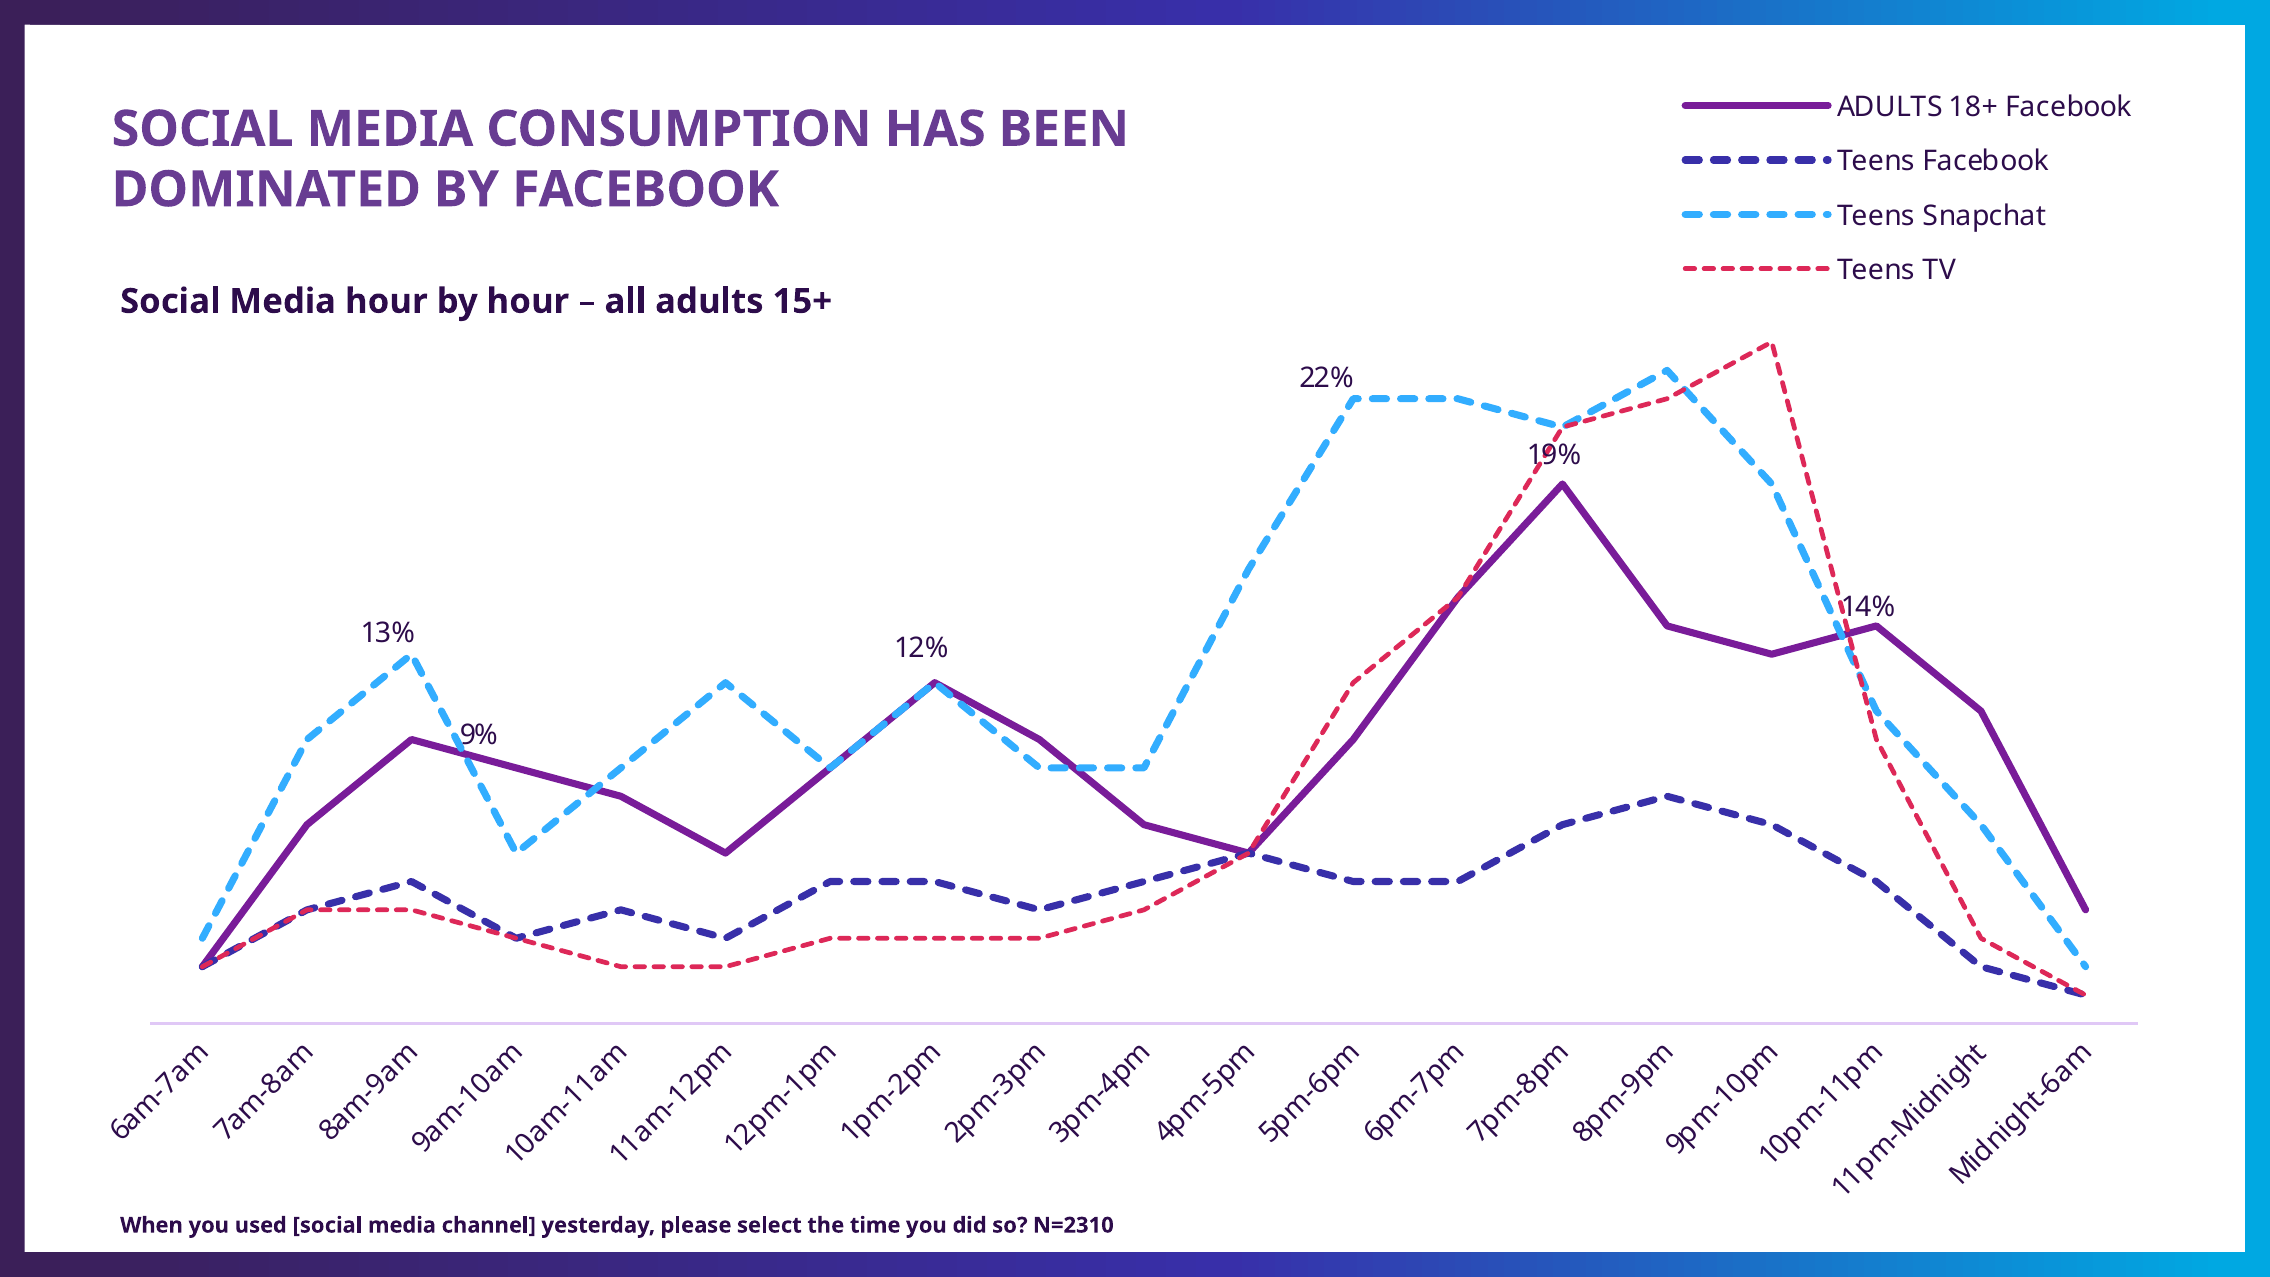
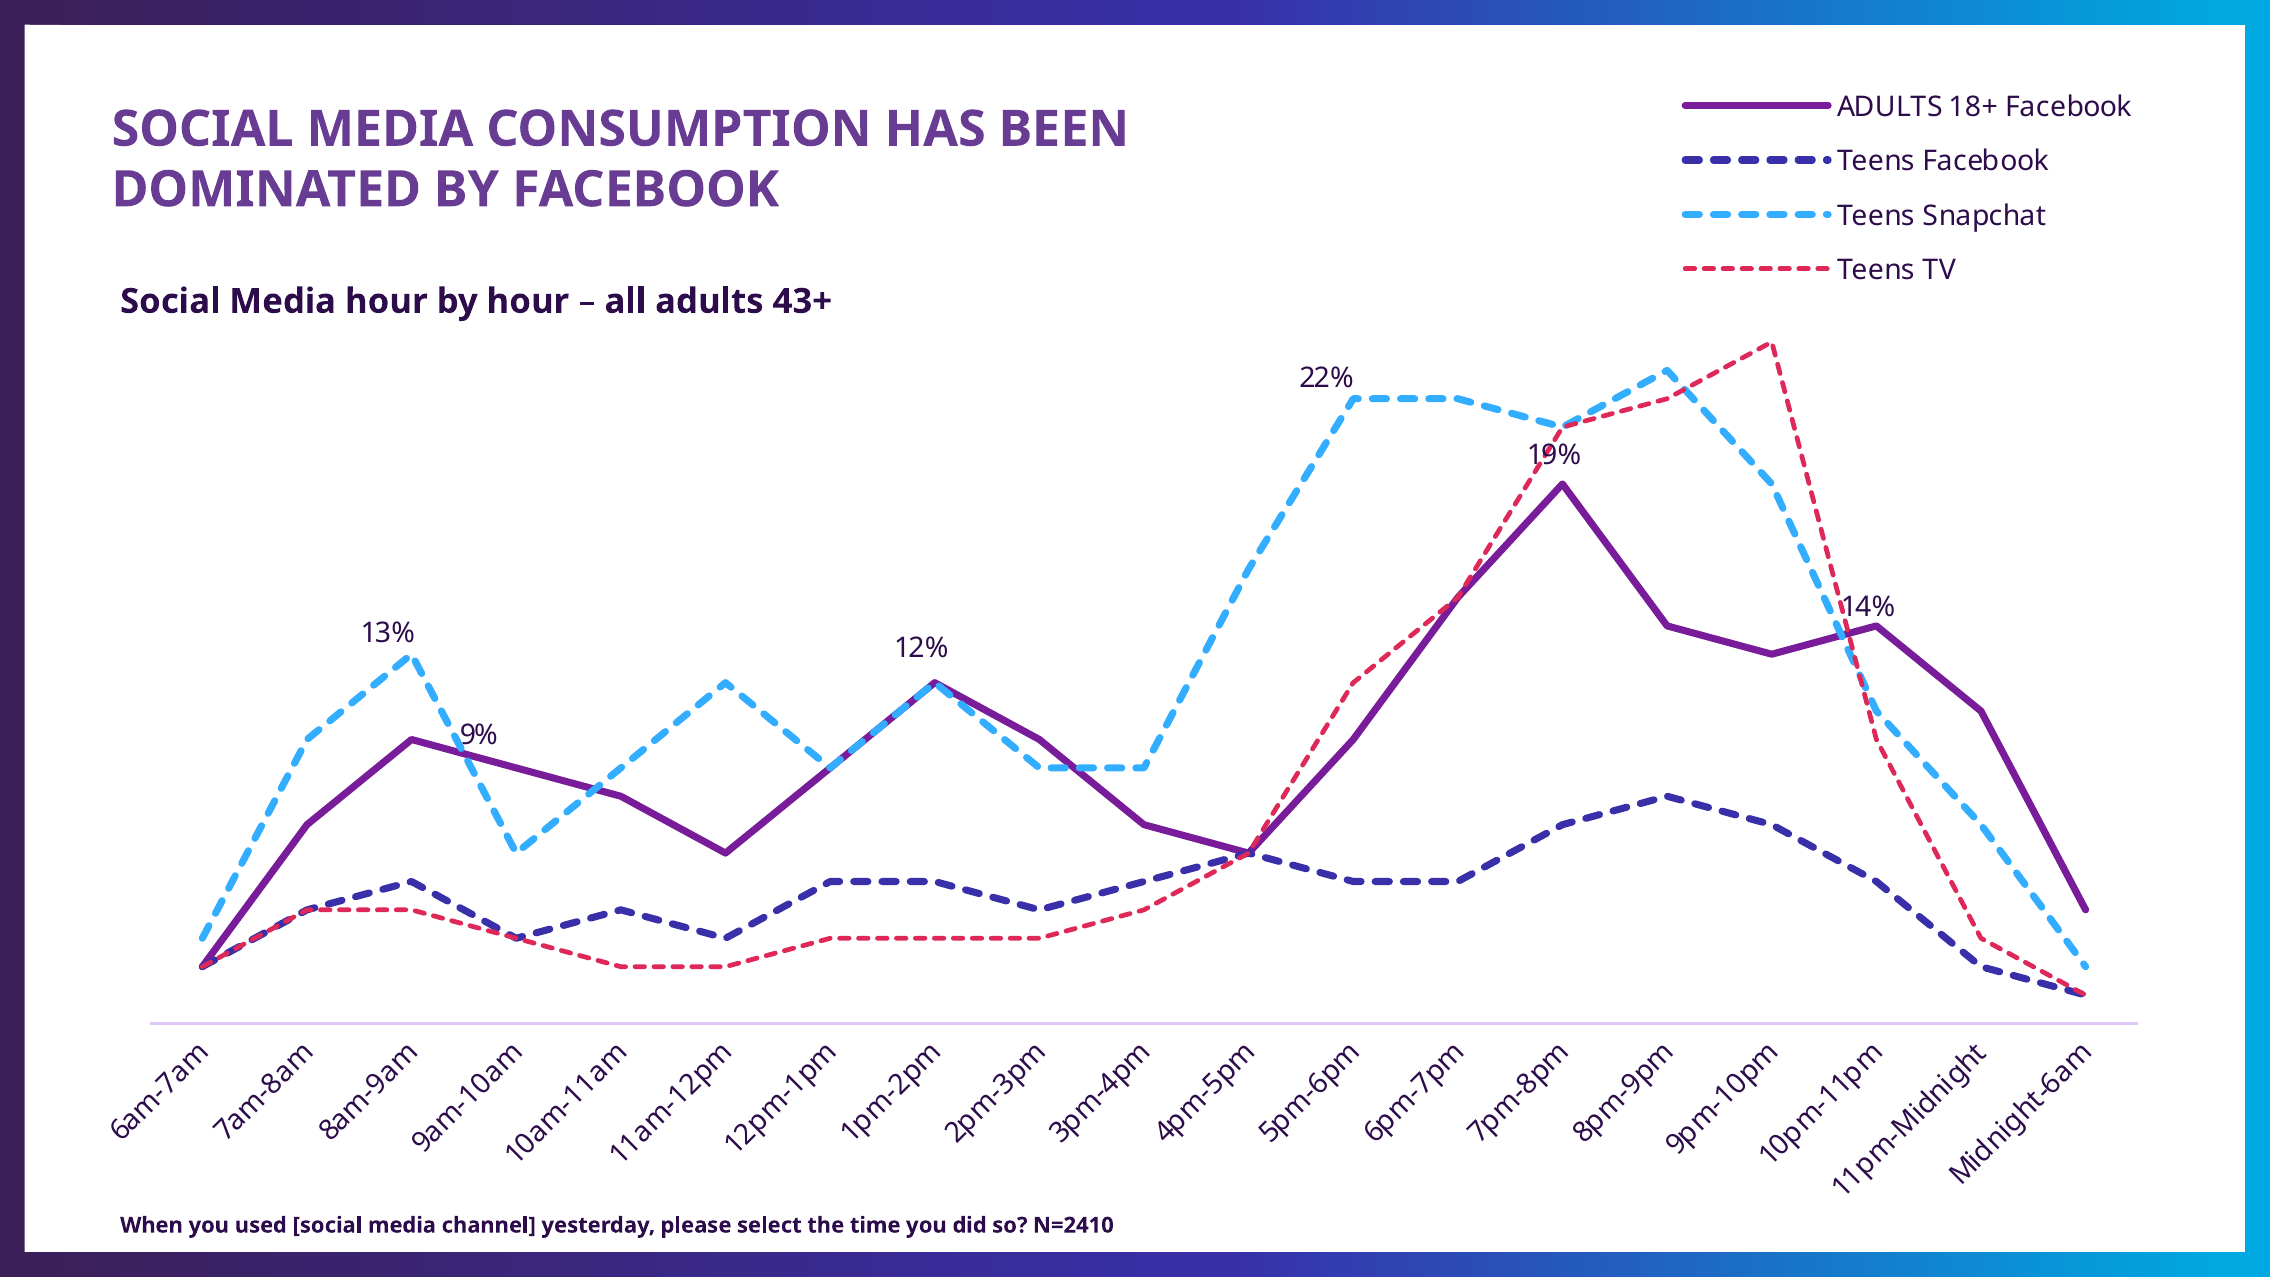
15+: 15+ -> 43+ (802, 301)
N=2310: N=2310 -> N=2410 (1073, 1225)
